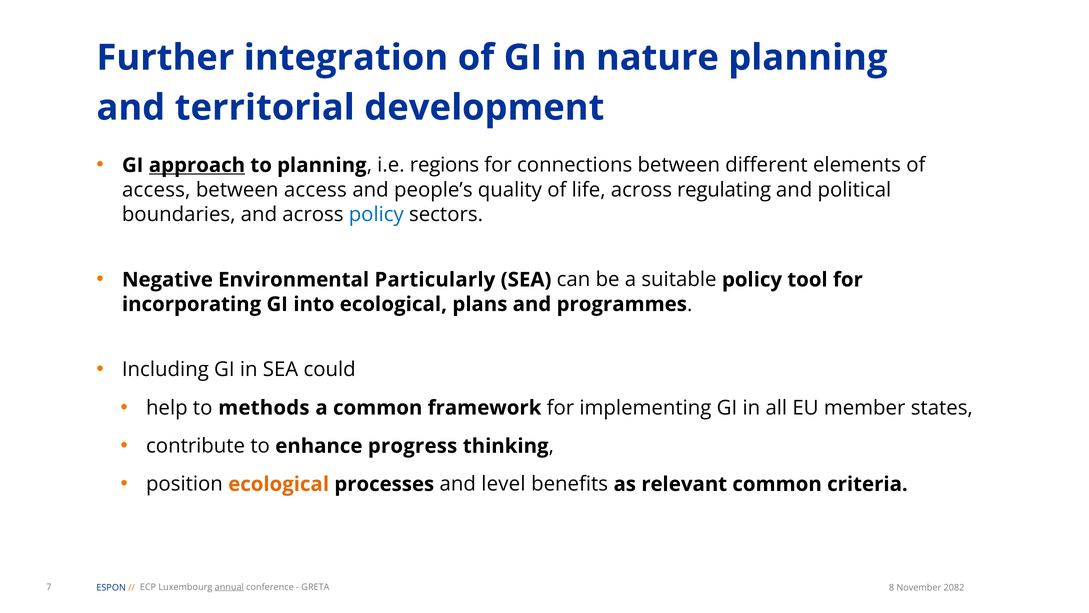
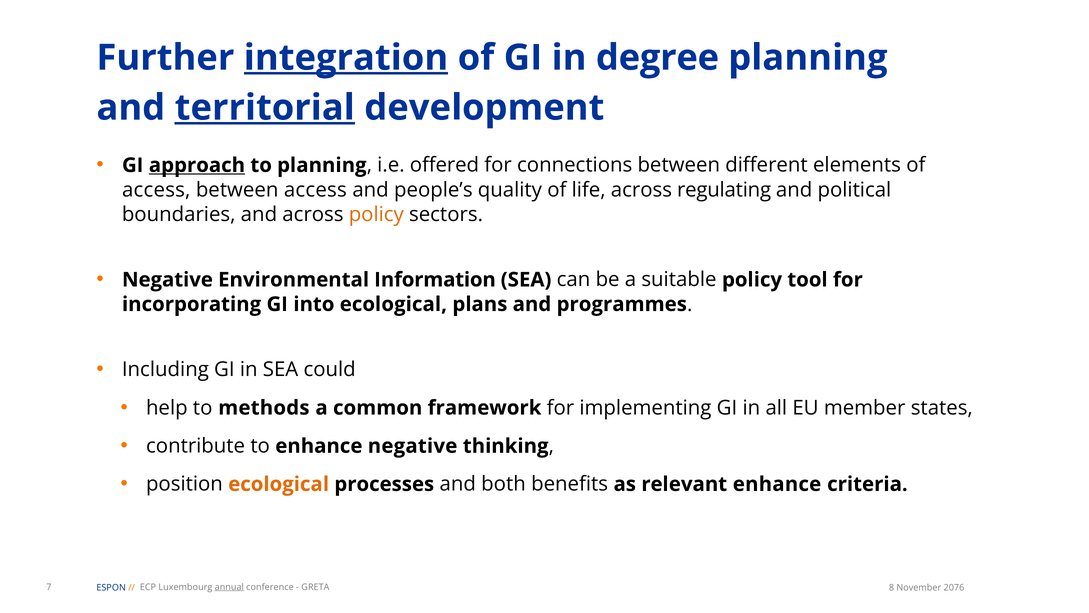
integration underline: none -> present (346, 58)
nature: nature -> degree (657, 58)
territorial underline: none -> present (265, 108)
regions: regions -> offered (444, 165)
policy colour: blue -> orange (376, 214)
Particularly: Particularly -> Information (435, 280)
enhance progress: progress -> negative (413, 446)
level: level -> both (504, 484)
relevant common: common -> enhance (777, 484)
2082: 2082 -> 2076 (954, 587)
